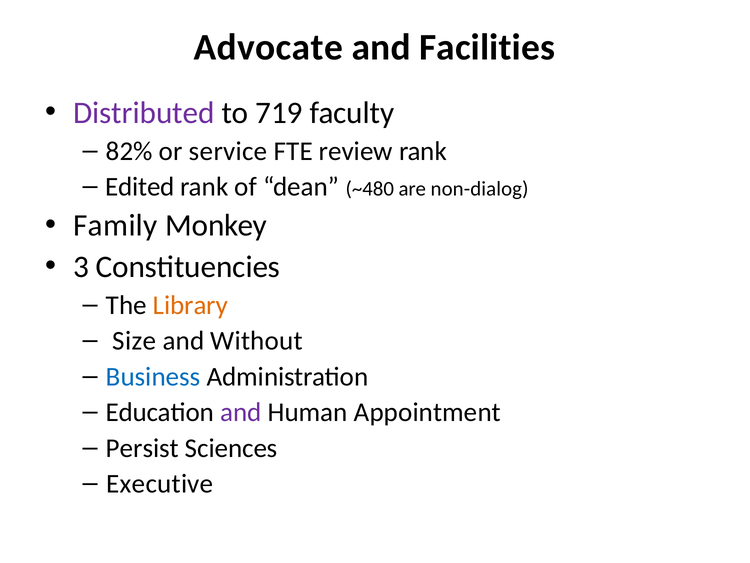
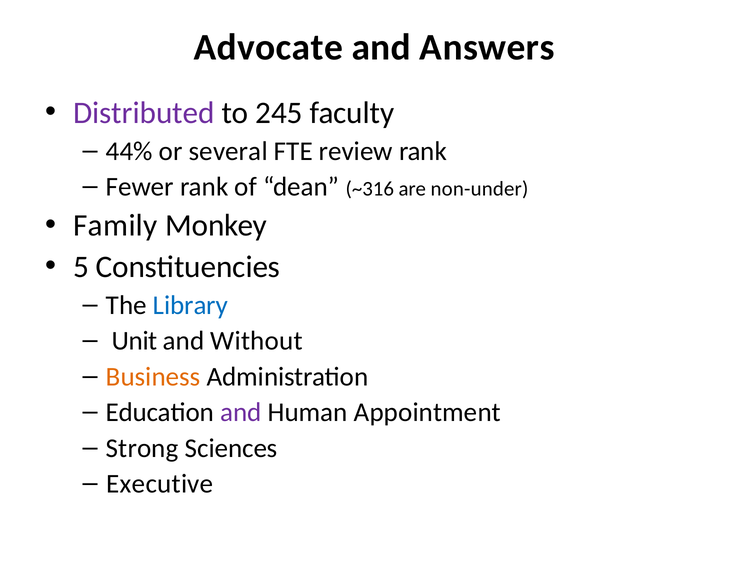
Facilities: Facilities -> Answers (487, 47)
719: 719 -> 245 (279, 113)
82%: 82% -> 44% (129, 151)
service: service -> several (228, 151)
Edited: Edited -> Fewer (140, 187)
~480: ~480 -> ~316 (370, 189)
non-dialog: non-dialog -> non-under (479, 189)
3: 3 -> 5 (81, 267)
Library colour: orange -> blue (190, 305)
Size: Size -> Unit (135, 341)
Business colour: blue -> orange (153, 376)
Persist: Persist -> Strong (142, 448)
